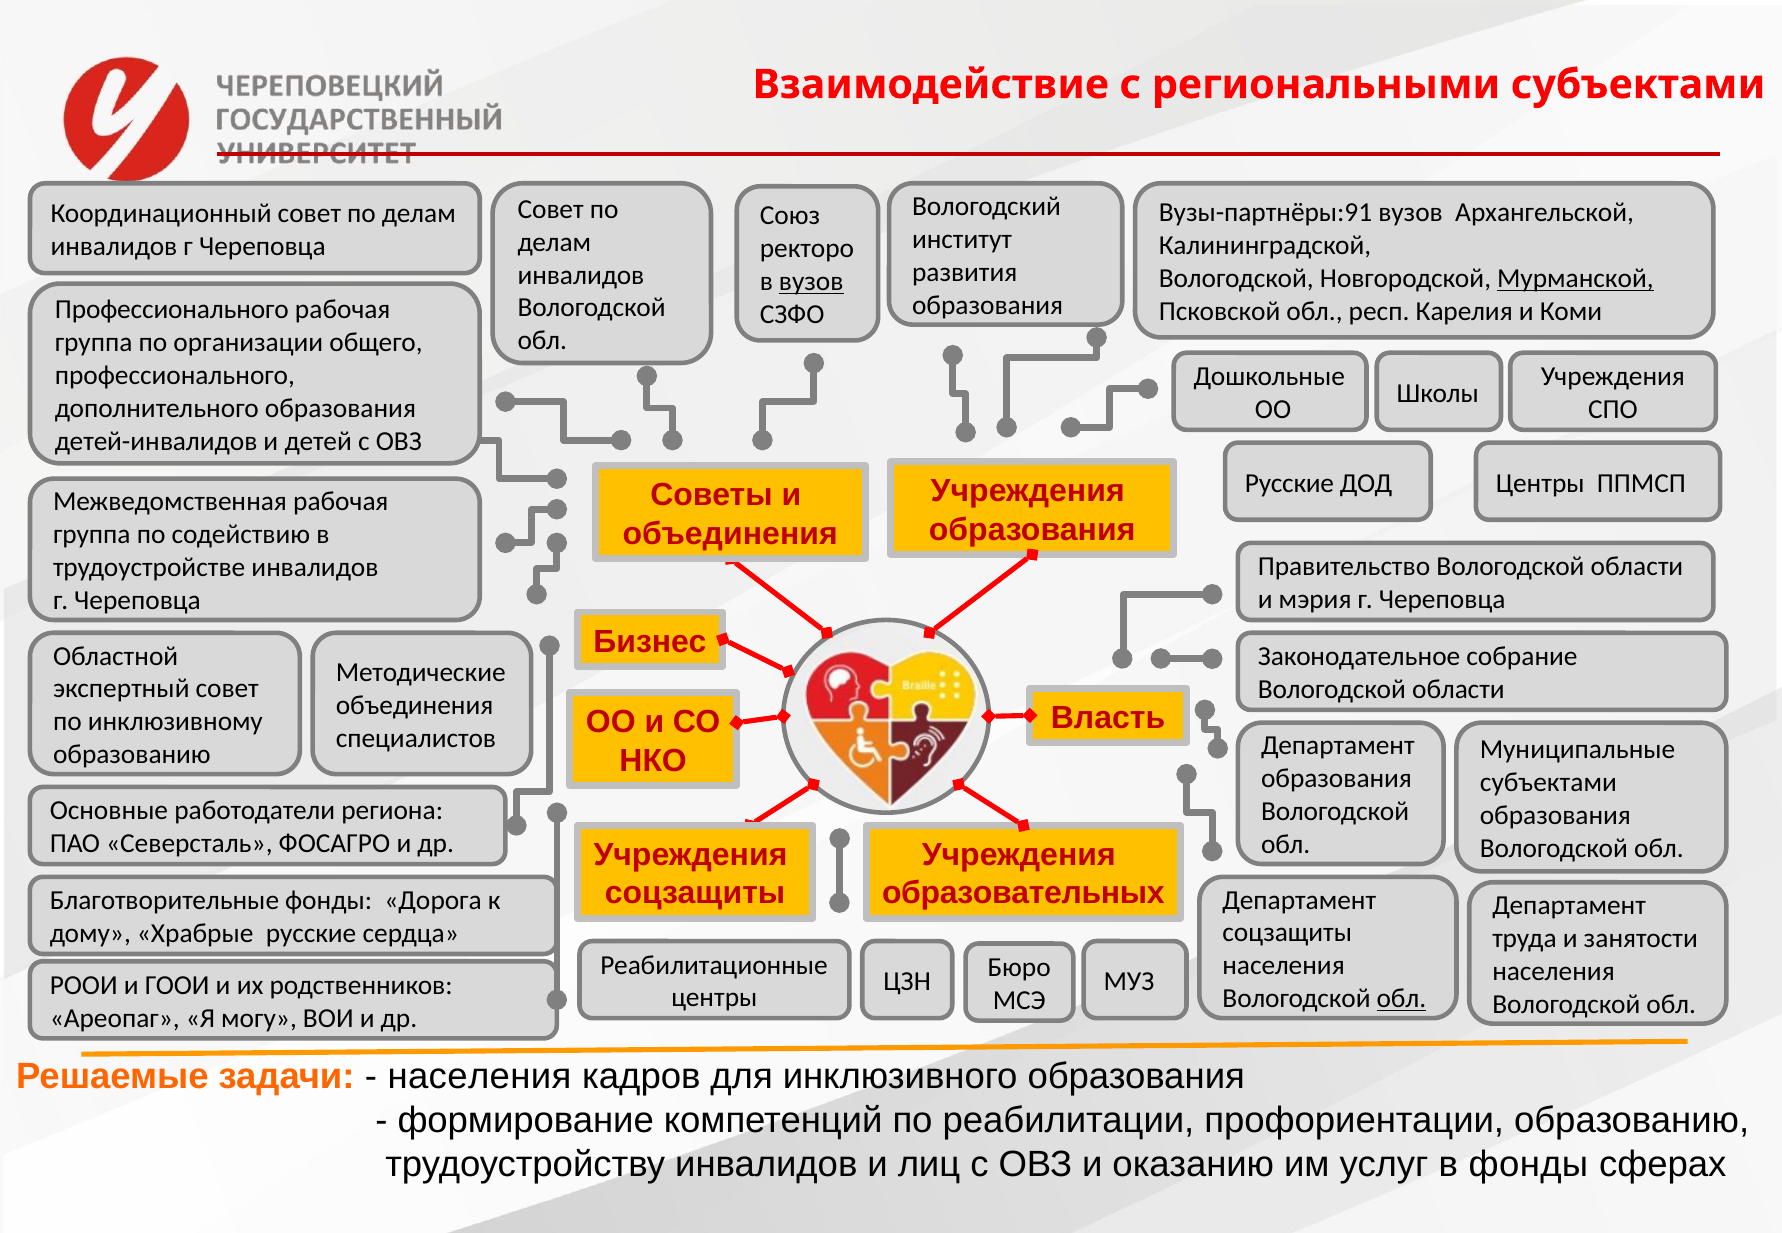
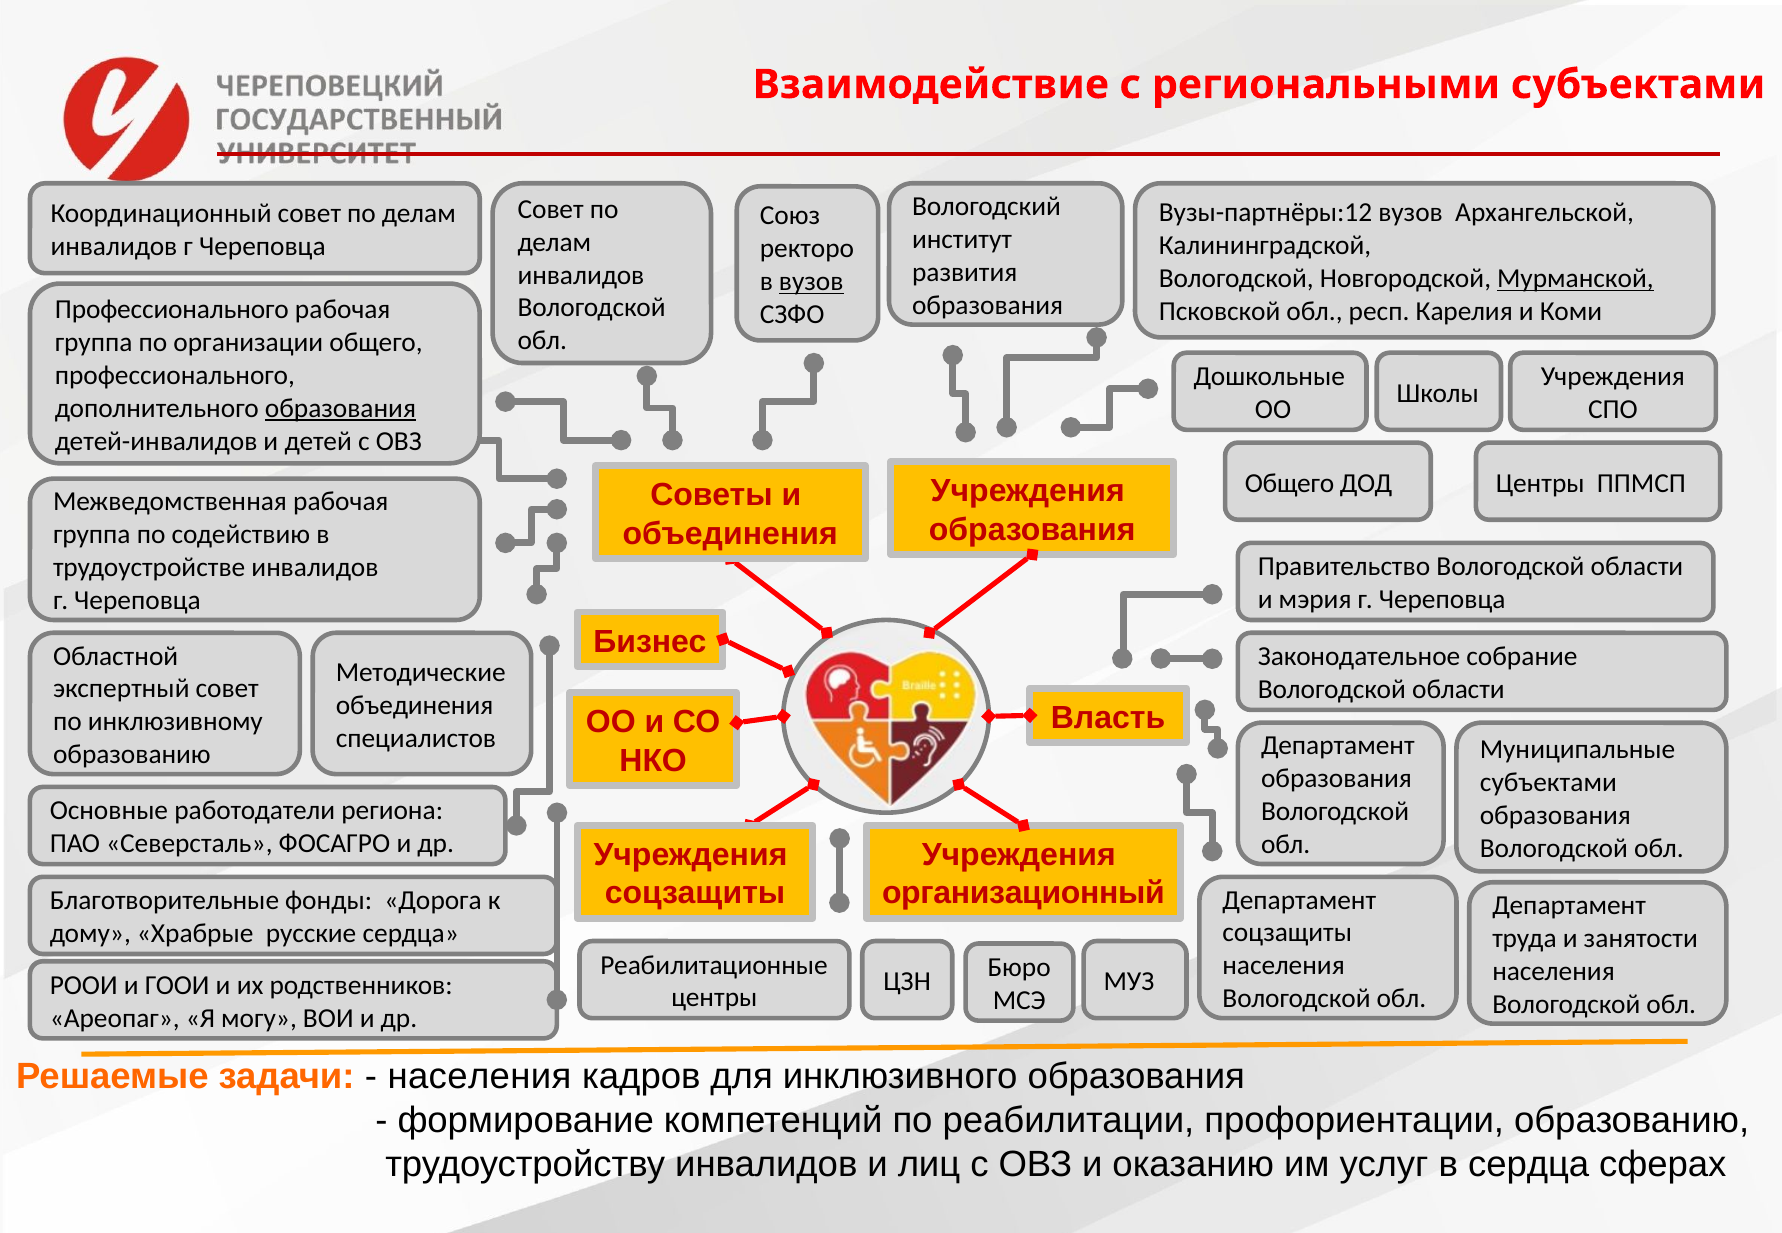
Вузы-партнёры:91: Вузы-партнёры:91 -> Вузы-партнёры:12 (1265, 213)
образования underline: none -> present (340, 408)
Русские: Русские -> Общего (1290, 483)
образовательных: образовательных -> организационный (1023, 894)
обл underline: present -> none (1401, 999)
в фонды: фонды -> сердца (1529, 1165)
